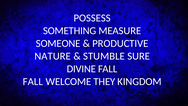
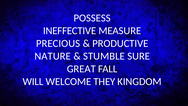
SOMETHING: SOMETHING -> INEFFECTIVE (70, 31)
SOMEONE: SOMEONE -> PRECIOUS (58, 43)
DIVINE: DIVINE -> GREAT (81, 69)
FALL: FALL -> WILL (33, 81)
